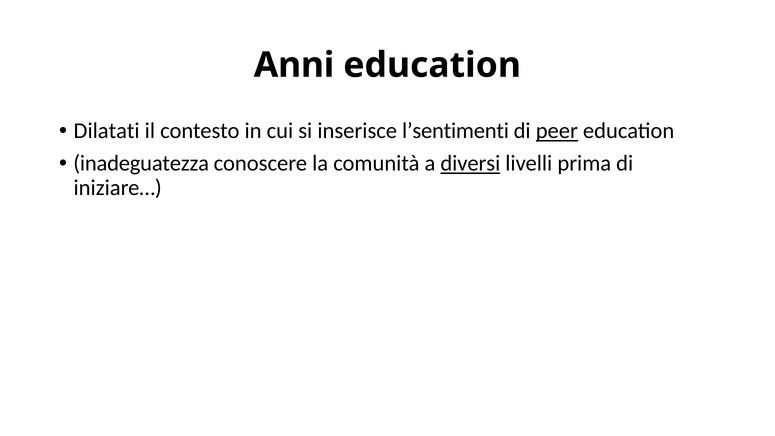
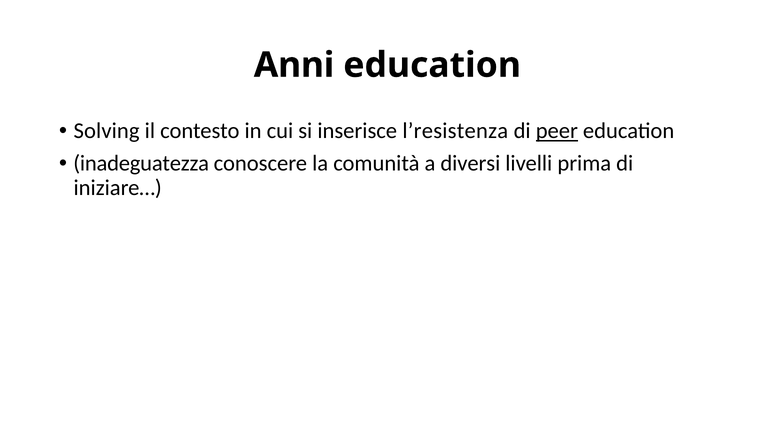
Dilatati: Dilatati -> Solving (107, 131)
l’sentimenti: l’sentimenti -> l’resistenza (455, 131)
diversi underline: present -> none (470, 163)
